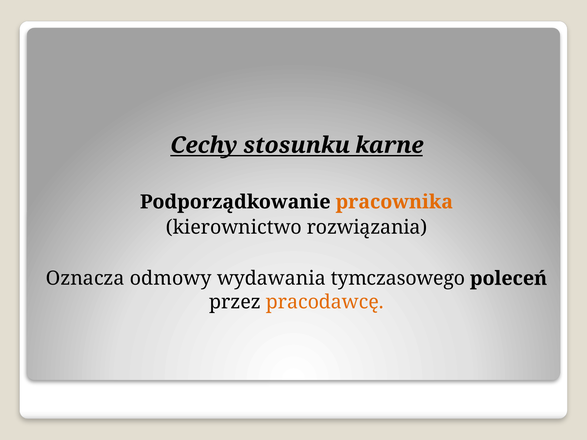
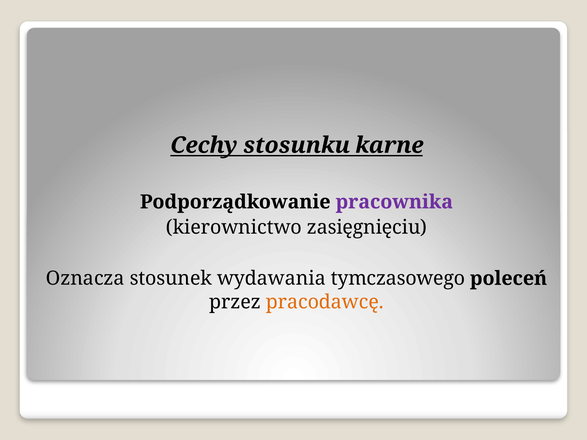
pracownika colour: orange -> purple (394, 202)
rozwiązania: rozwiązania -> zasięgnięciu (367, 228)
odmowy: odmowy -> stosunek (171, 279)
